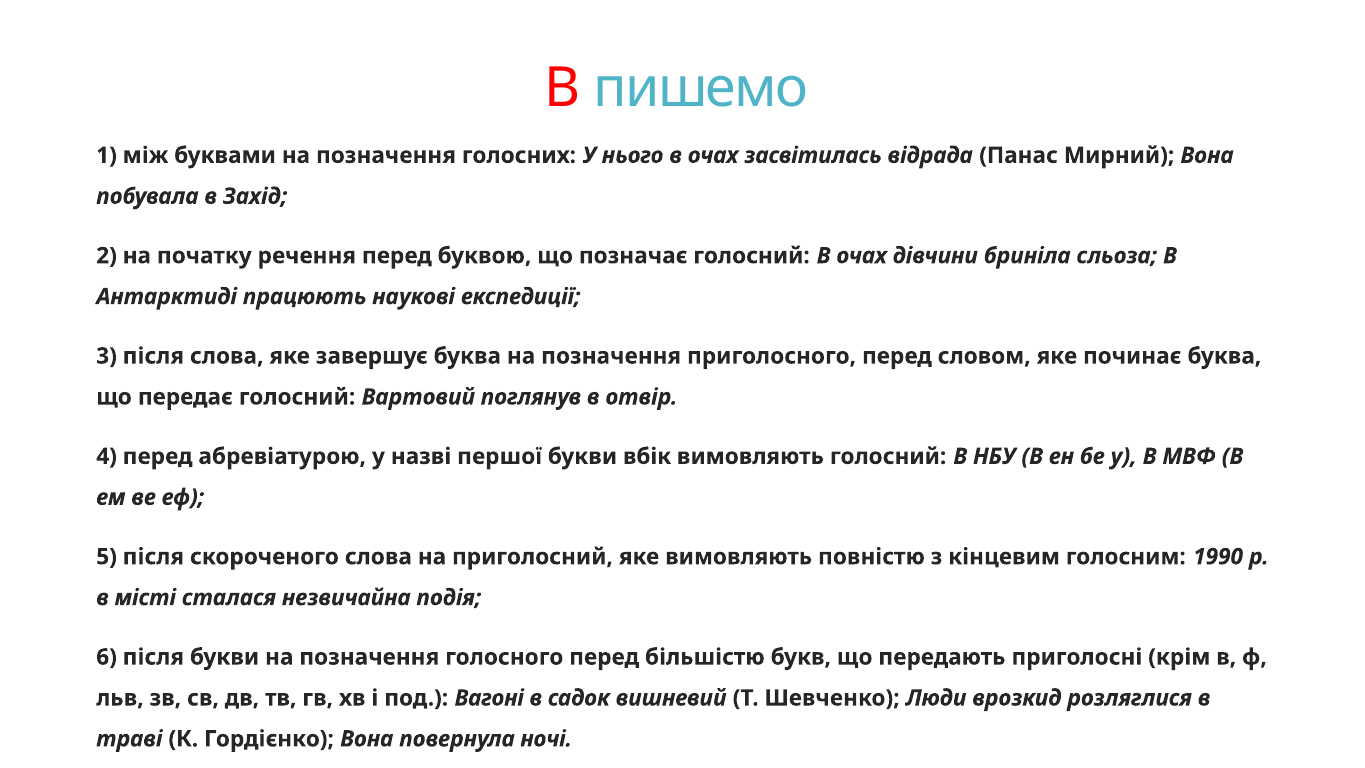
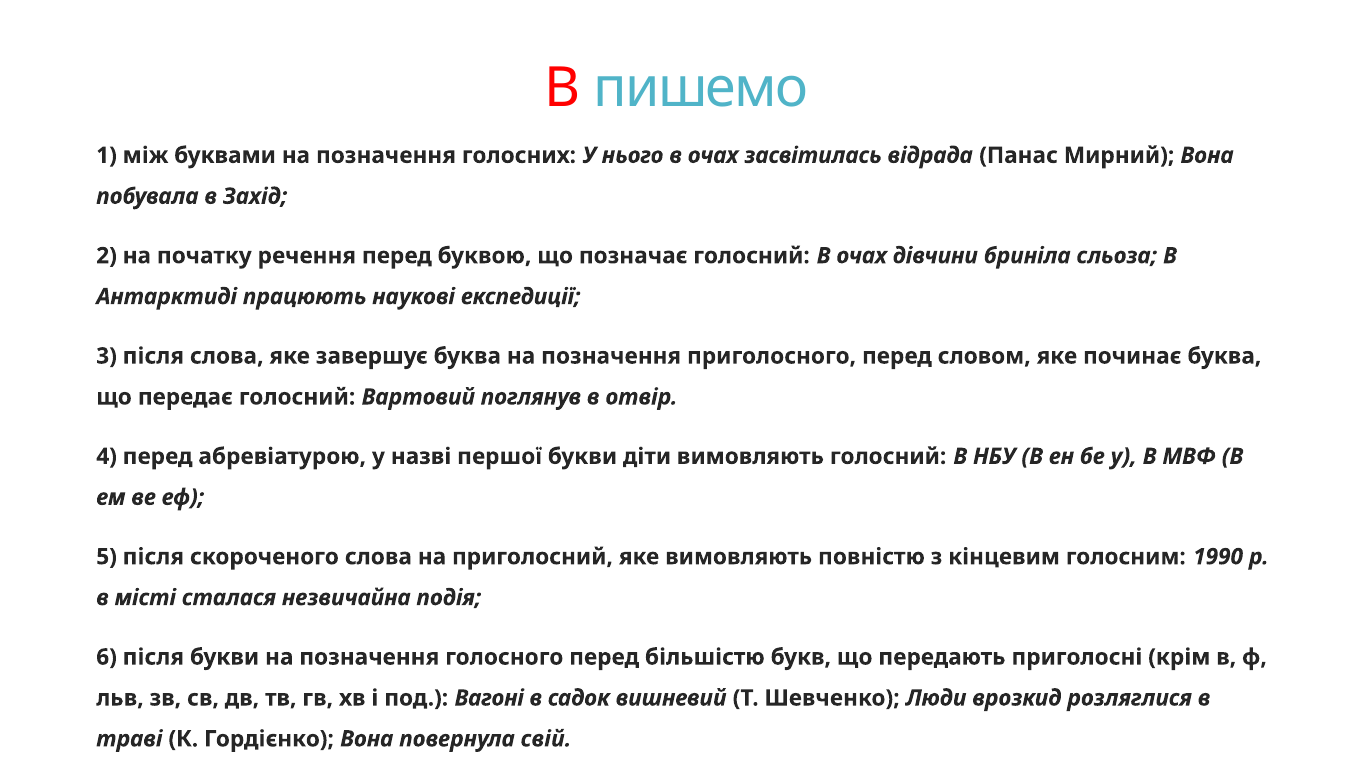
вбік: вбік -> діти (647, 456)
ночі: ночі -> свій (546, 739)
